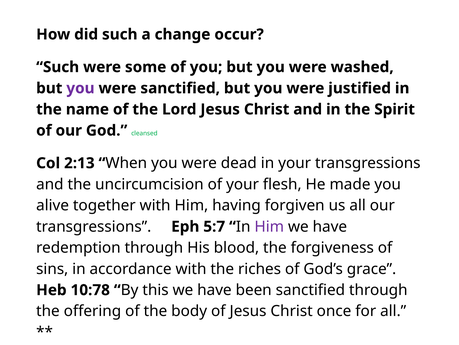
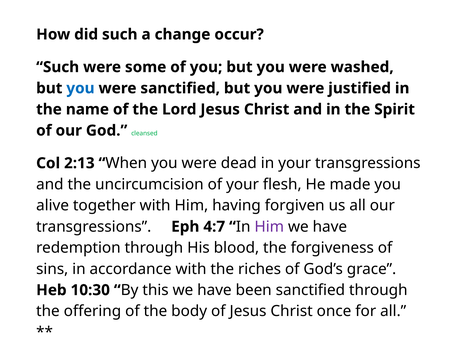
you colour: purple -> blue (80, 88)
5:7: 5:7 -> 4:7 (214, 226)
10:78: 10:78 -> 10:30 (90, 289)
